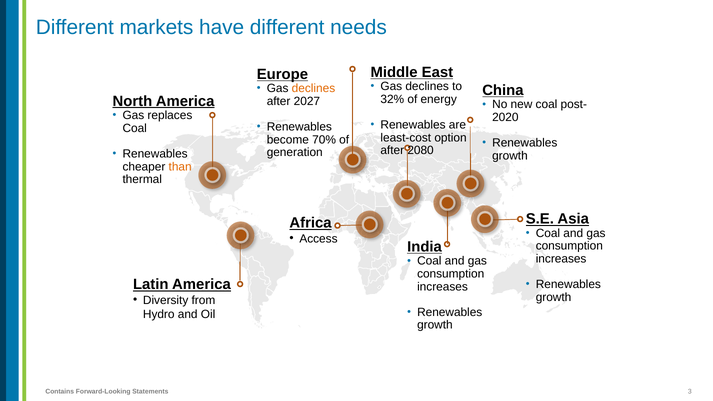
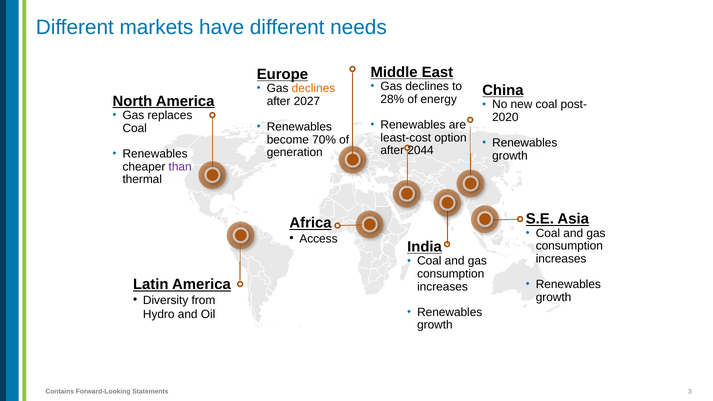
32%: 32% -> 28% (392, 99)
2080: 2080 -> 2044 (421, 151)
than colour: orange -> purple (180, 167)
